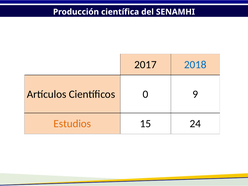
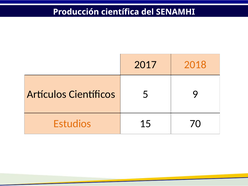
2018 colour: blue -> orange (195, 65)
0: 0 -> 5 (146, 94)
24: 24 -> 70 (195, 124)
